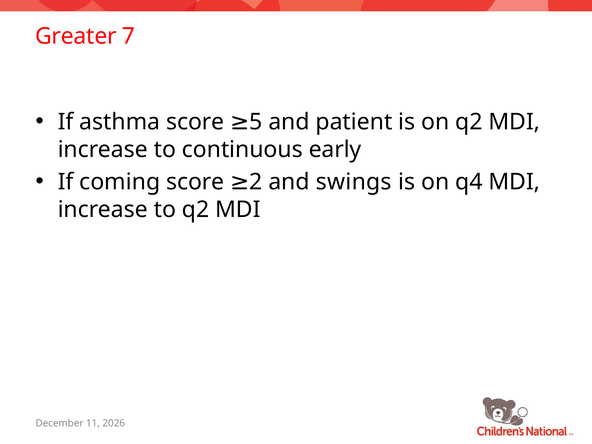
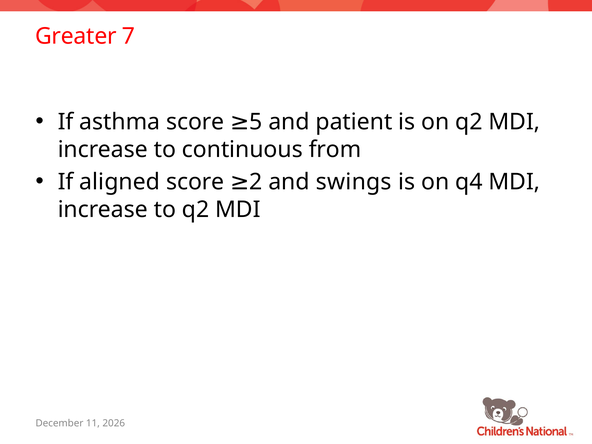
early: early -> from (335, 150)
coming: coming -> aligned (120, 182)
